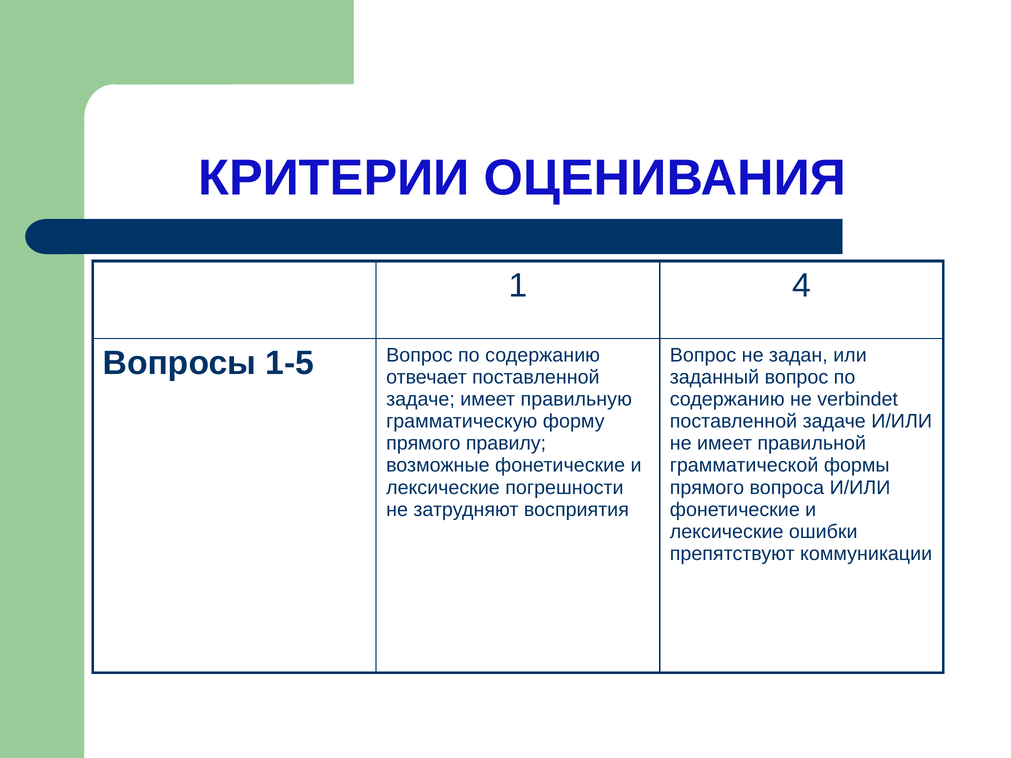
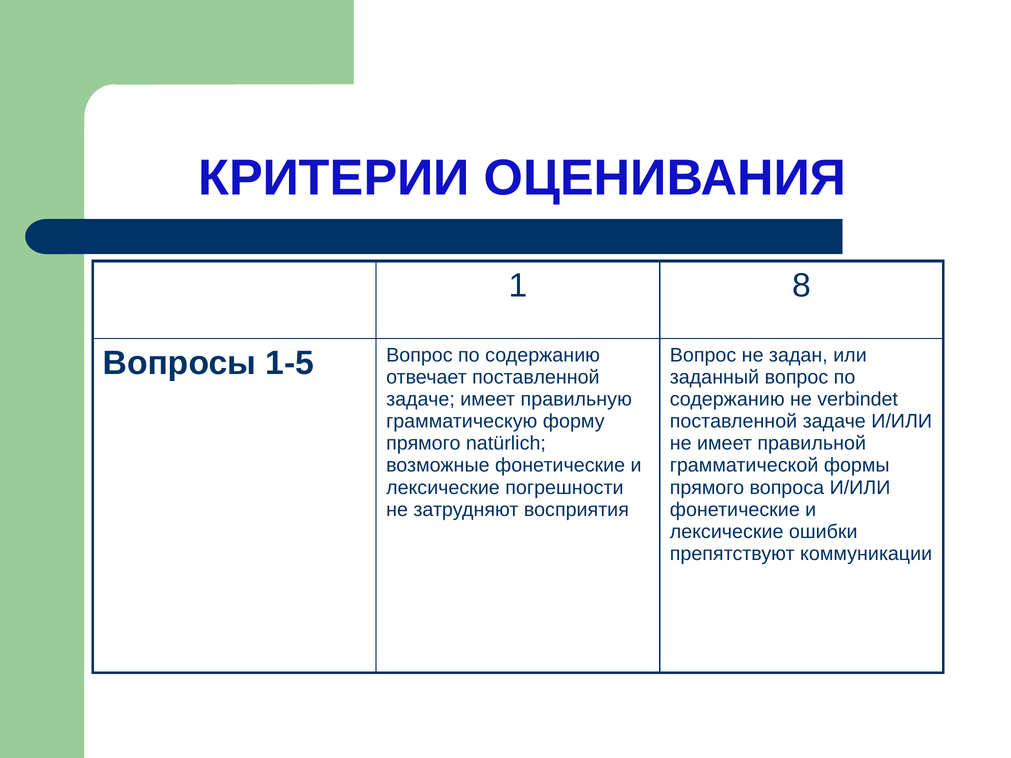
4: 4 -> 8 (801, 286)
правилу: правилу -> natürlich (506, 444)
